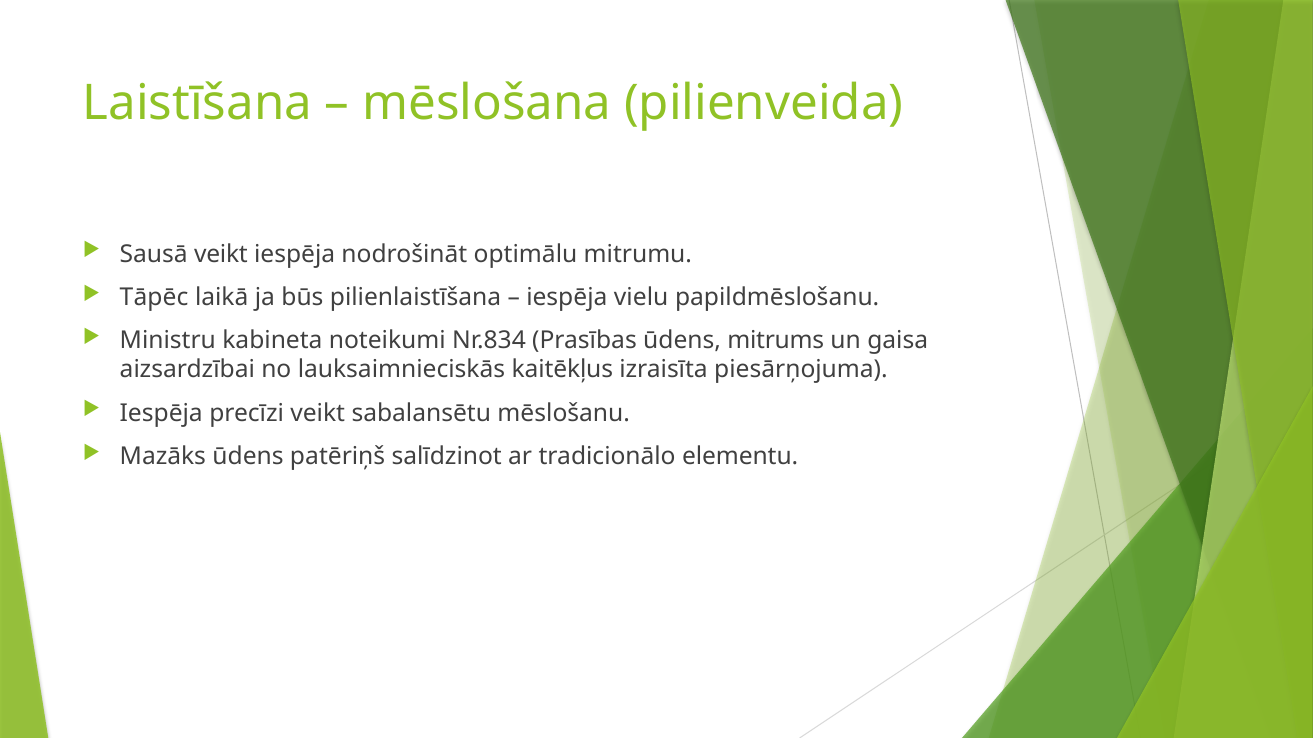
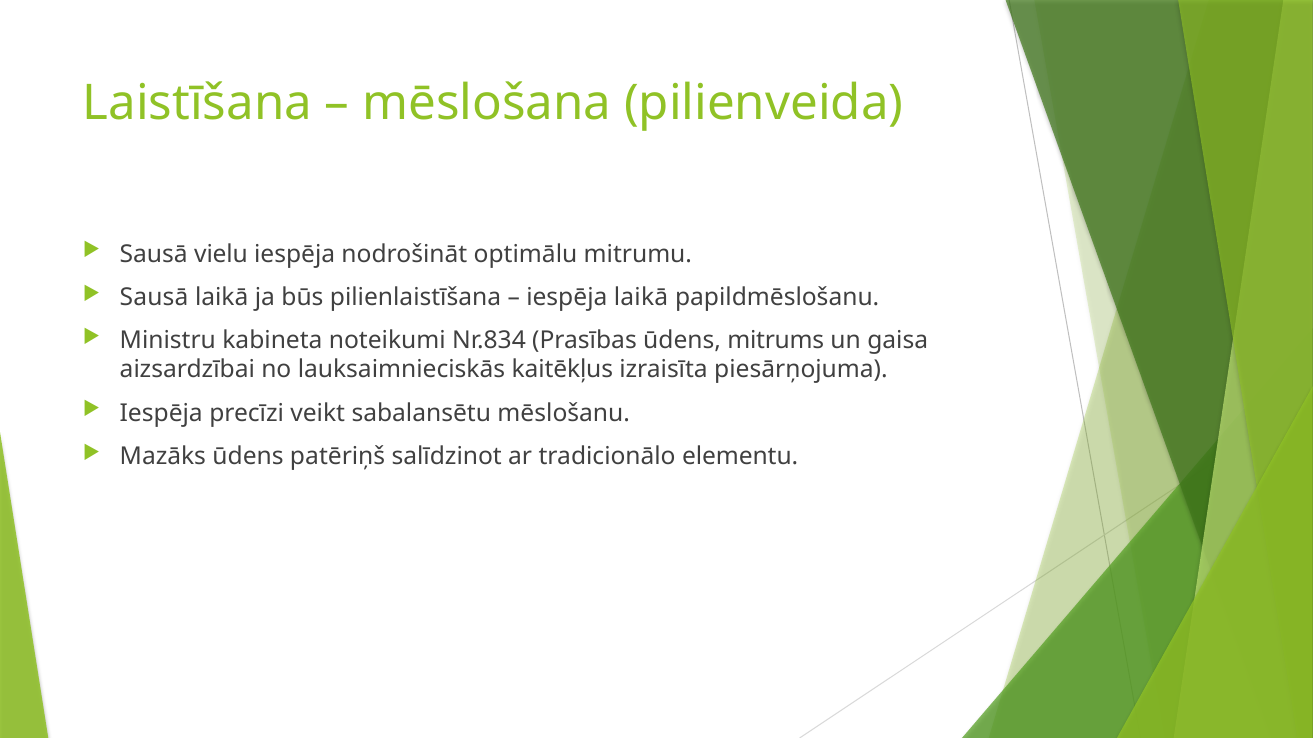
Sausā veikt: veikt -> vielu (221, 254)
Tāpēc: Tāpēc -> Sausā (154, 297)
iespēja vielu: vielu -> laikā (641, 297)
